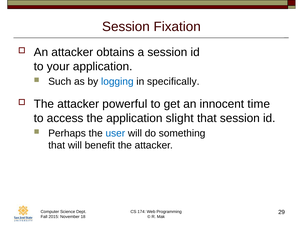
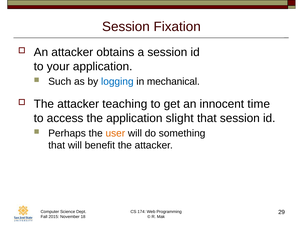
specifically: specifically -> mechanical (173, 82)
powerful: powerful -> teaching (125, 104)
user colour: blue -> orange (115, 133)
